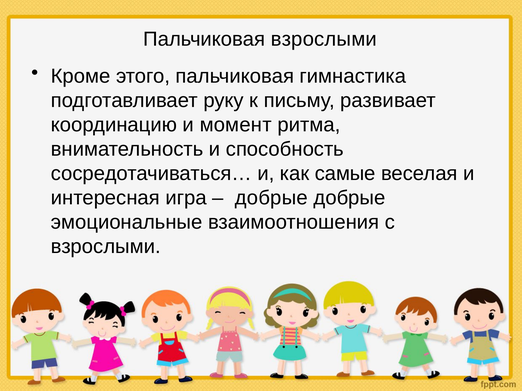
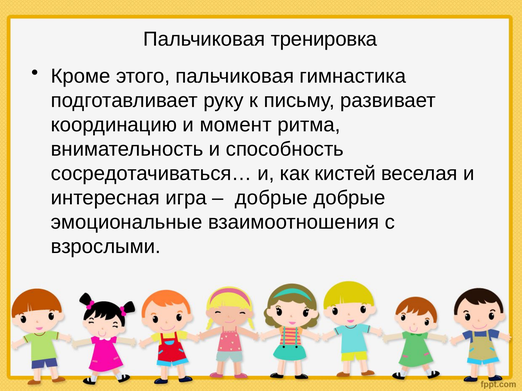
Пальчиковая взрослыми: взрослыми -> тренировка (324, 39)
самые: самые -> кистей (345, 174)
